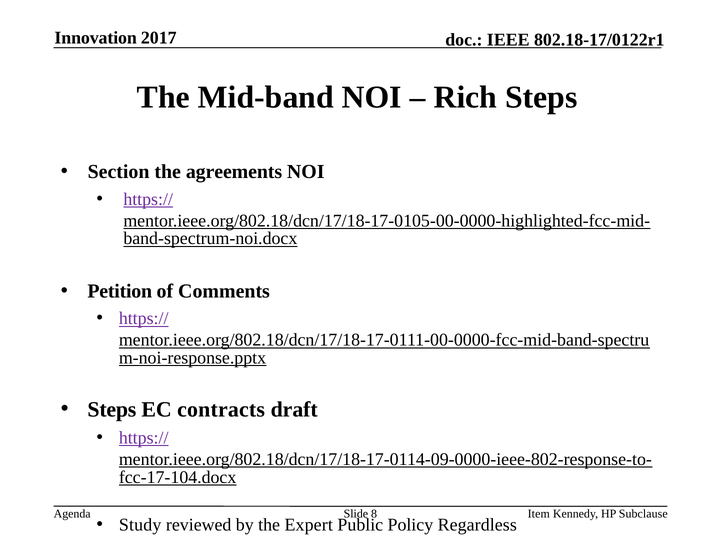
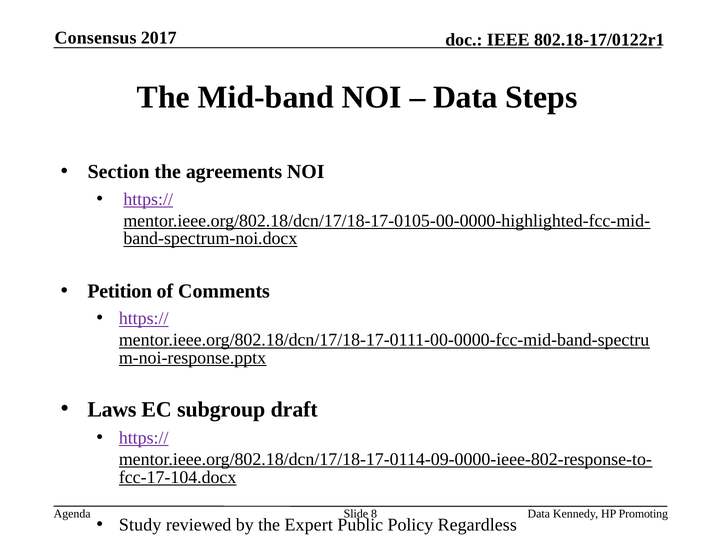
Innovation: Innovation -> Consensus (96, 38)
Rich: Rich -> Data (466, 97)
Steps: Steps -> Laws (112, 410)
contracts: contracts -> subgroup (221, 410)
Item: Item -> Data (539, 514)
Subclause: Subclause -> Promoting (643, 514)
